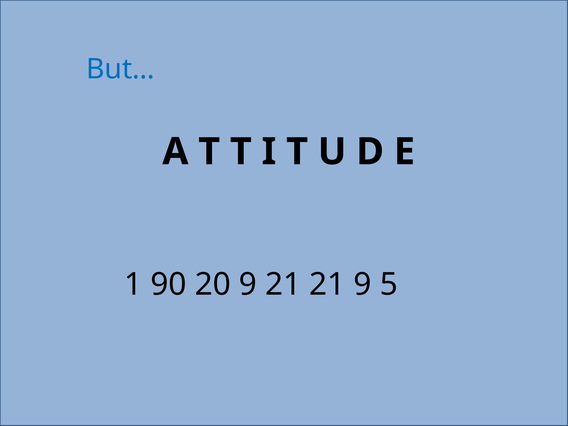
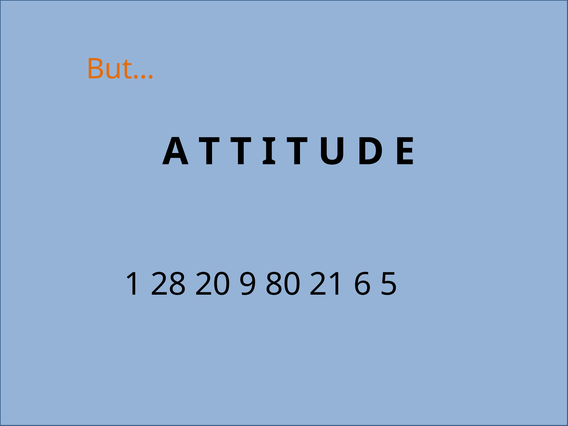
But… colour: blue -> orange (120, 69)
90: 90 -> 28 (169, 284)
9 21: 21 -> 80 (283, 284)
21 9: 9 -> 6 (363, 284)
